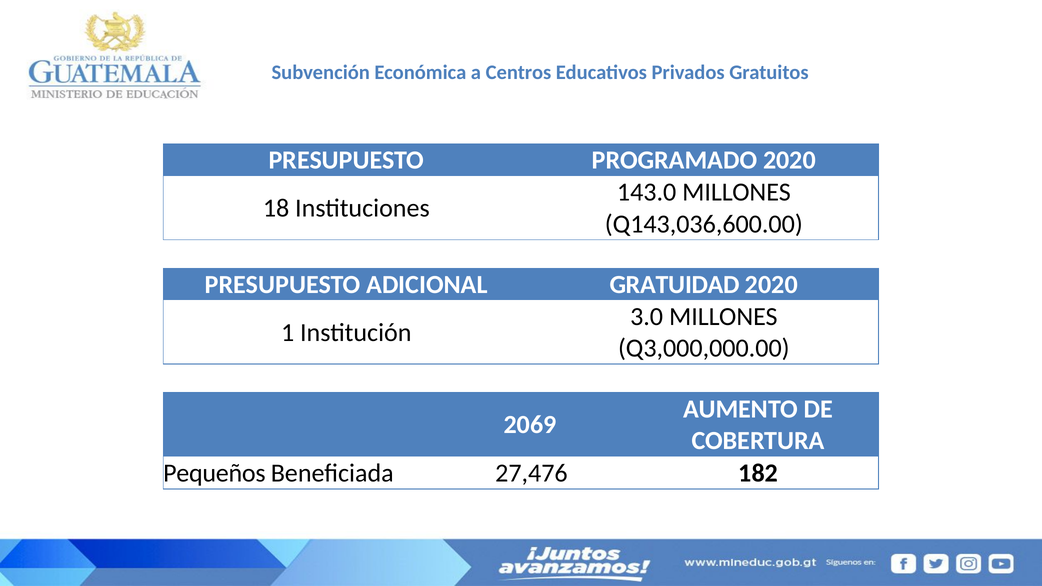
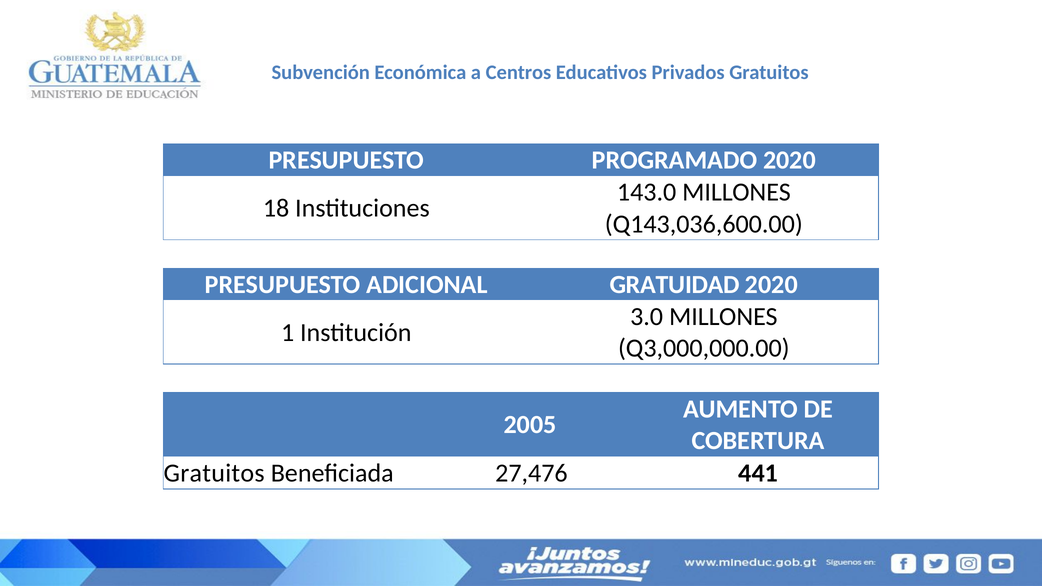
2069: 2069 -> 2005 (530, 425)
Pequeños: Pequeños -> Gratuitos (214, 473)
182: 182 -> 441 (758, 473)
